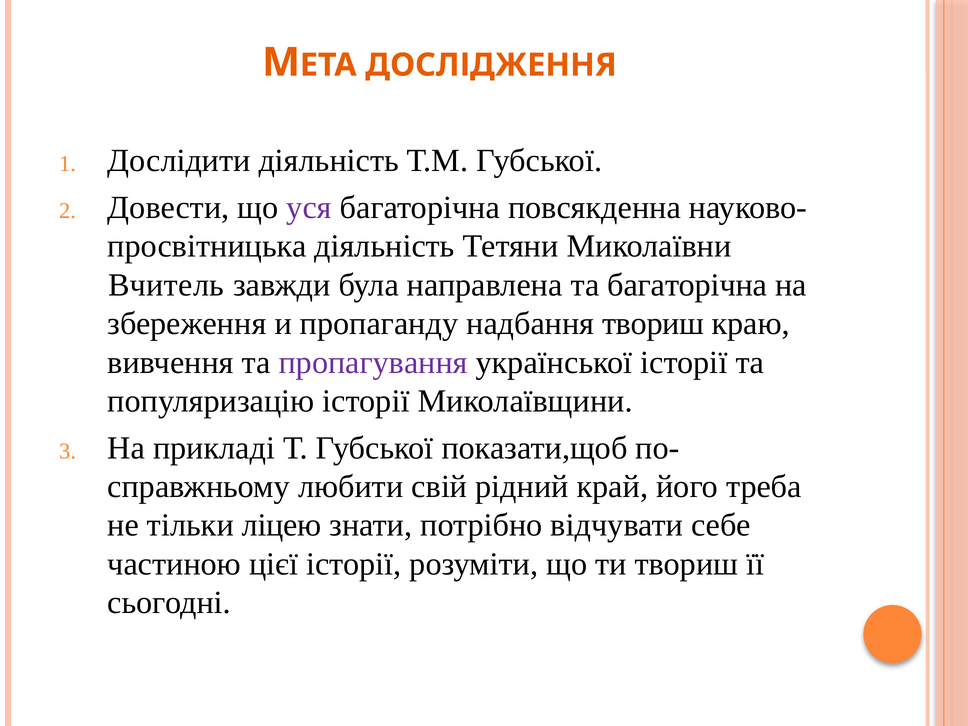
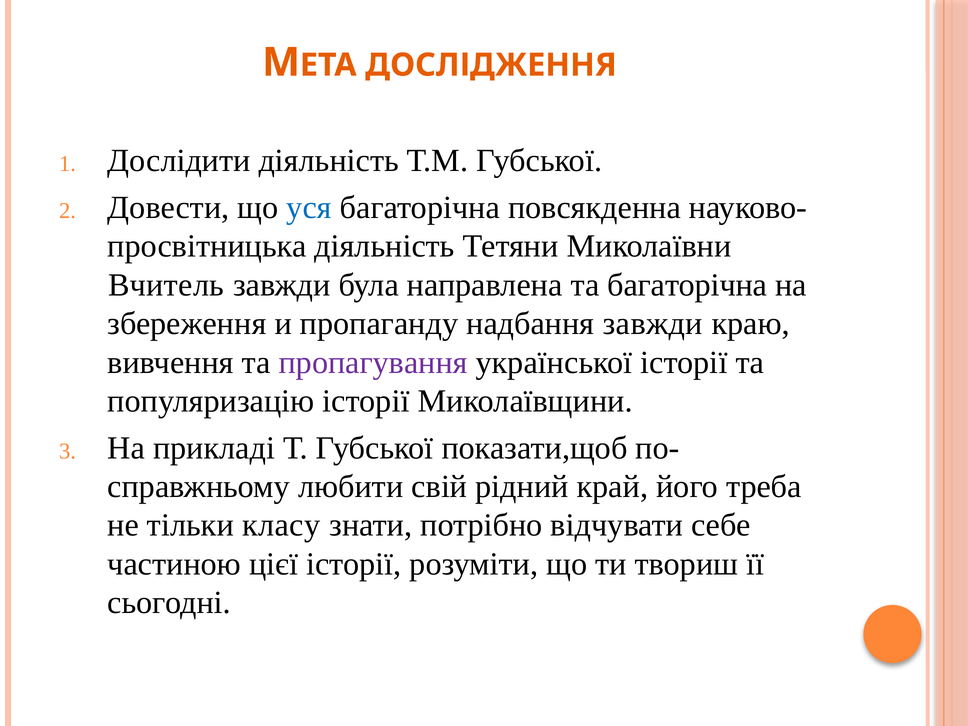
уся colour: purple -> blue (309, 207)
надбання твориш: твориш -> завжди (653, 324)
ліцею: ліцею -> класу (281, 525)
